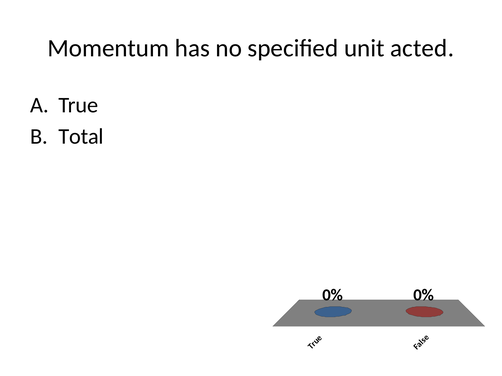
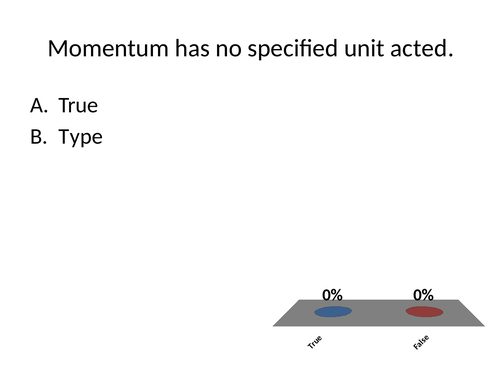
Total: Total -> Type (81, 137)
